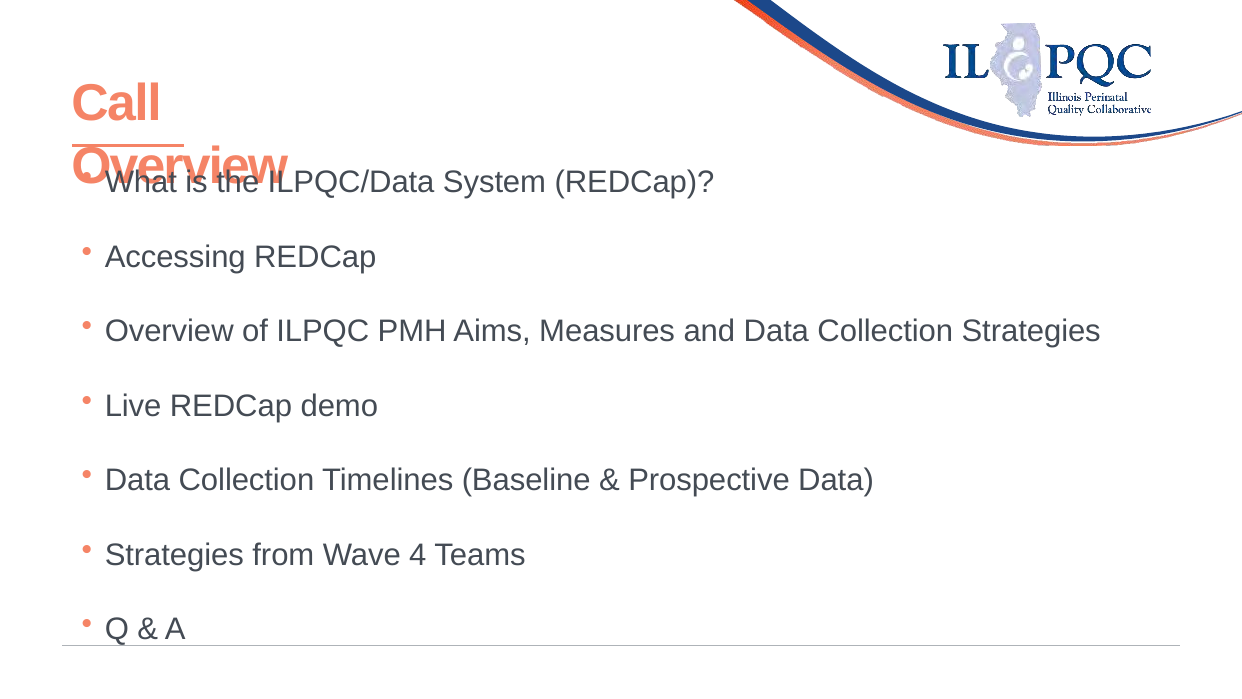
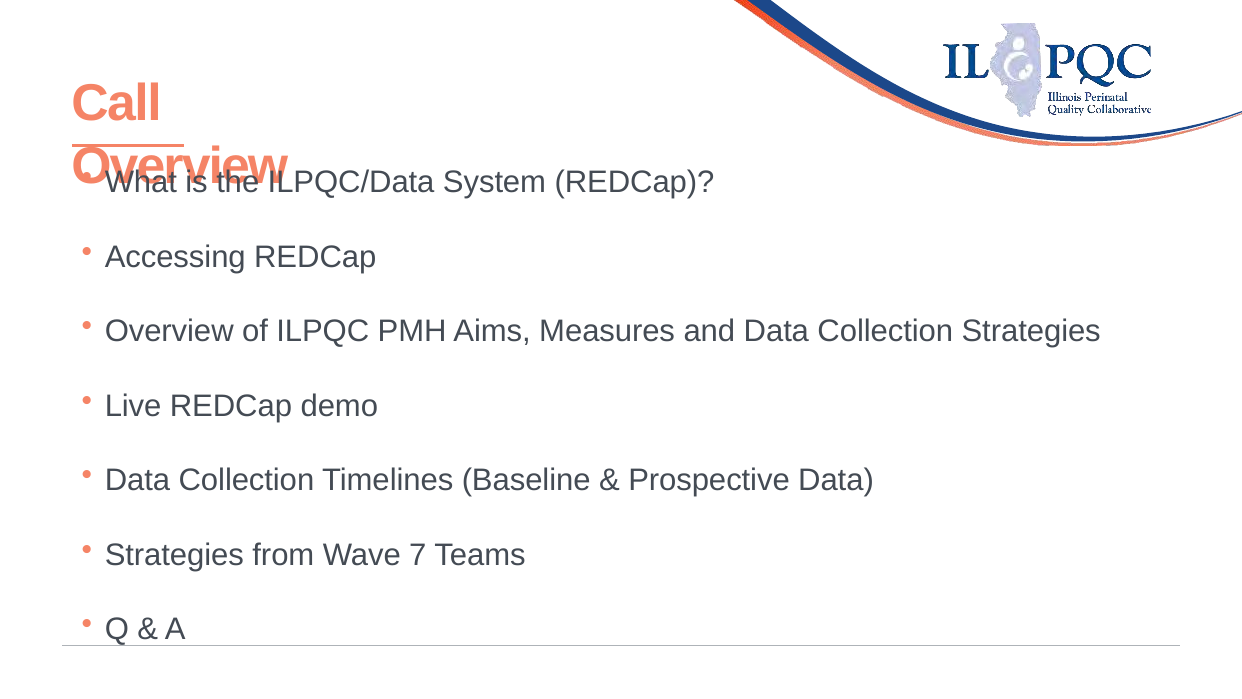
4: 4 -> 7 (418, 555)
